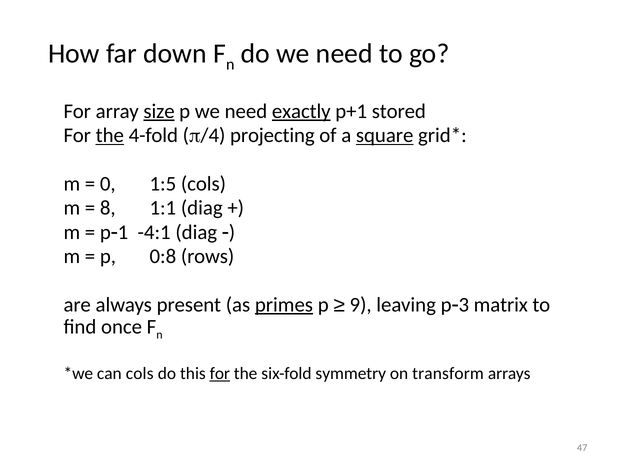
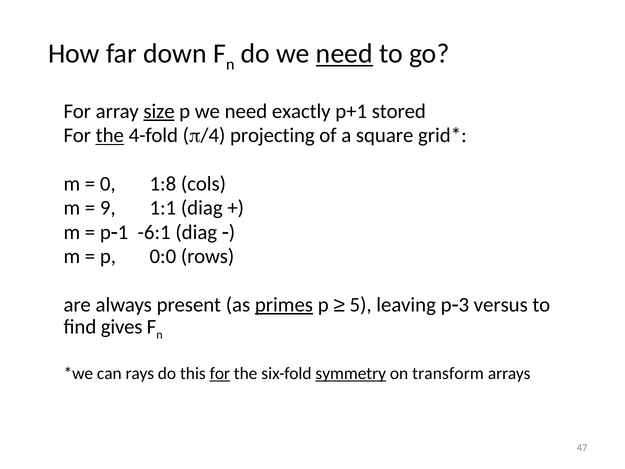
need underline: none -> present (344, 54)
exactly underline: present -> none (301, 111)
square underline: present -> none (385, 135)
1:5: 1:5 -> 1:8 (163, 184)
8: 8 -> 9 (108, 208)
-4:1: -4:1 -> -6:1 (154, 232)
0:8: 0:8 -> 0:0 (163, 256)
9: 9 -> 5 (361, 305)
matrix: matrix -> versus (501, 305)
once: once -> gives (122, 327)
can cols: cols -> rays (140, 373)
symmetry underline: none -> present (351, 373)
